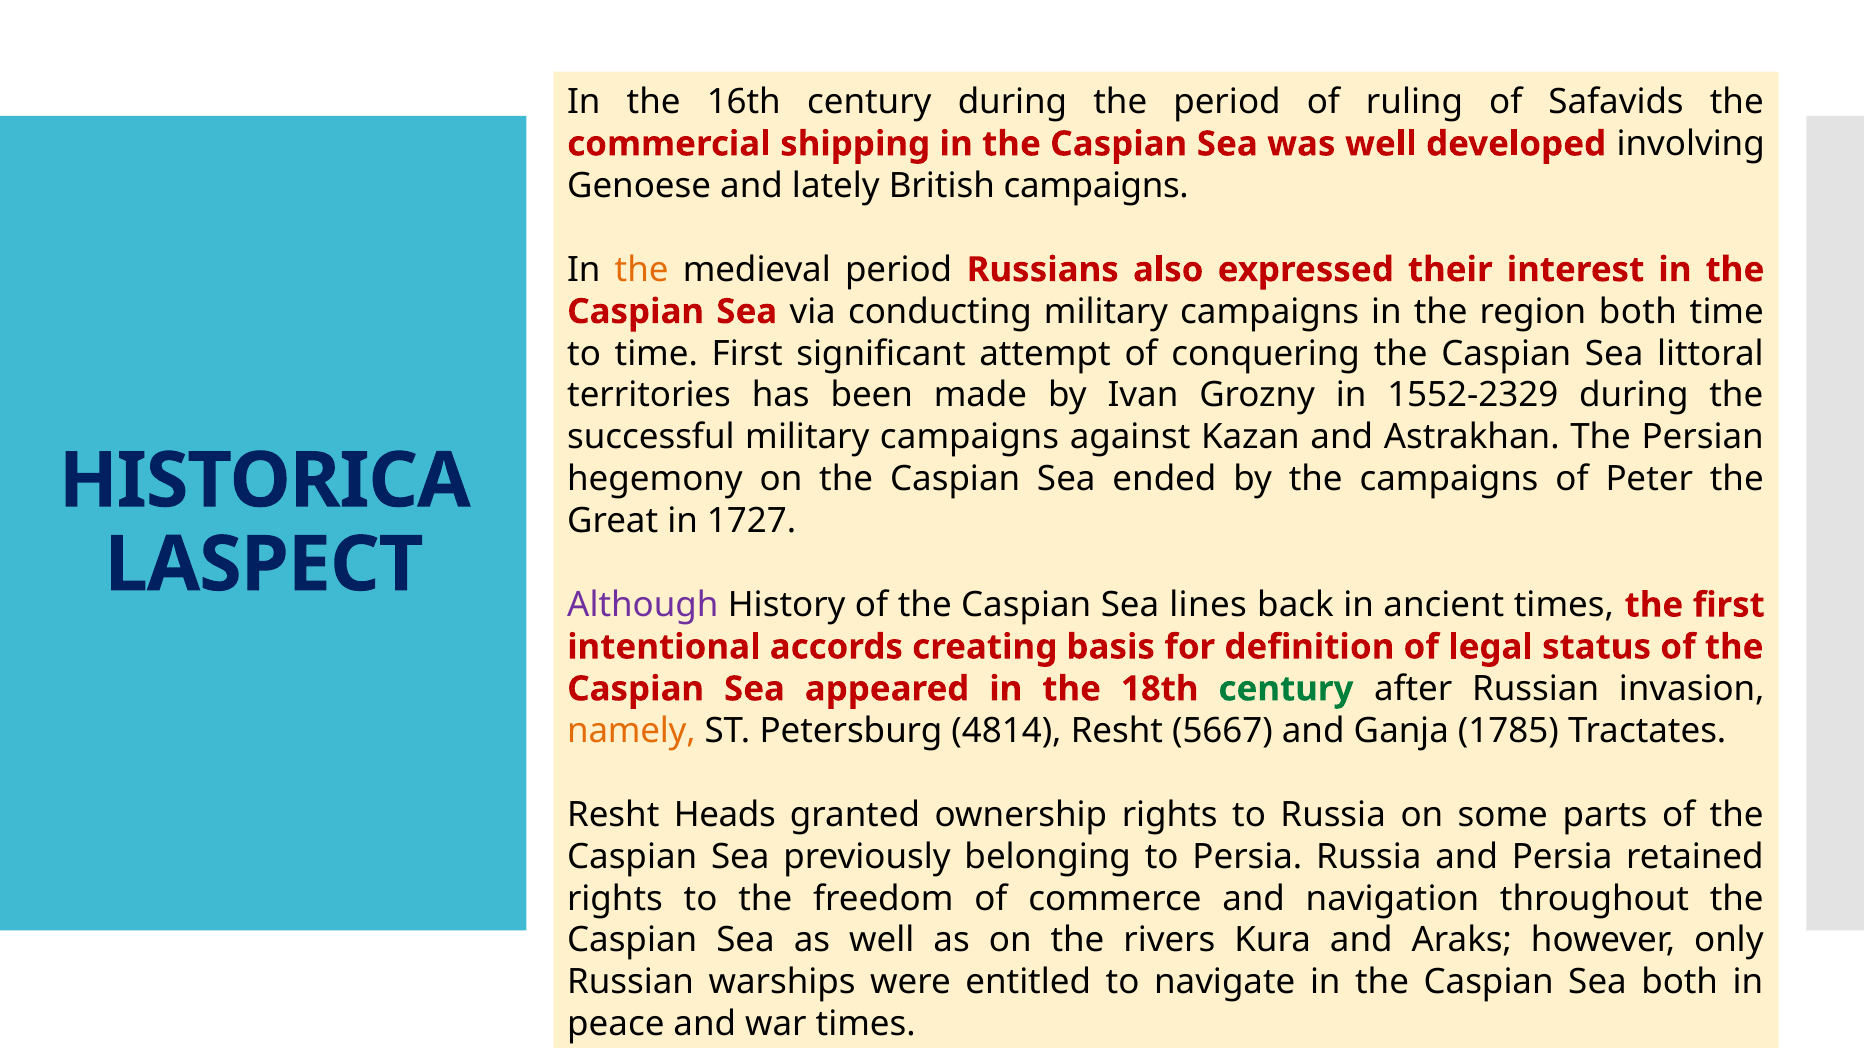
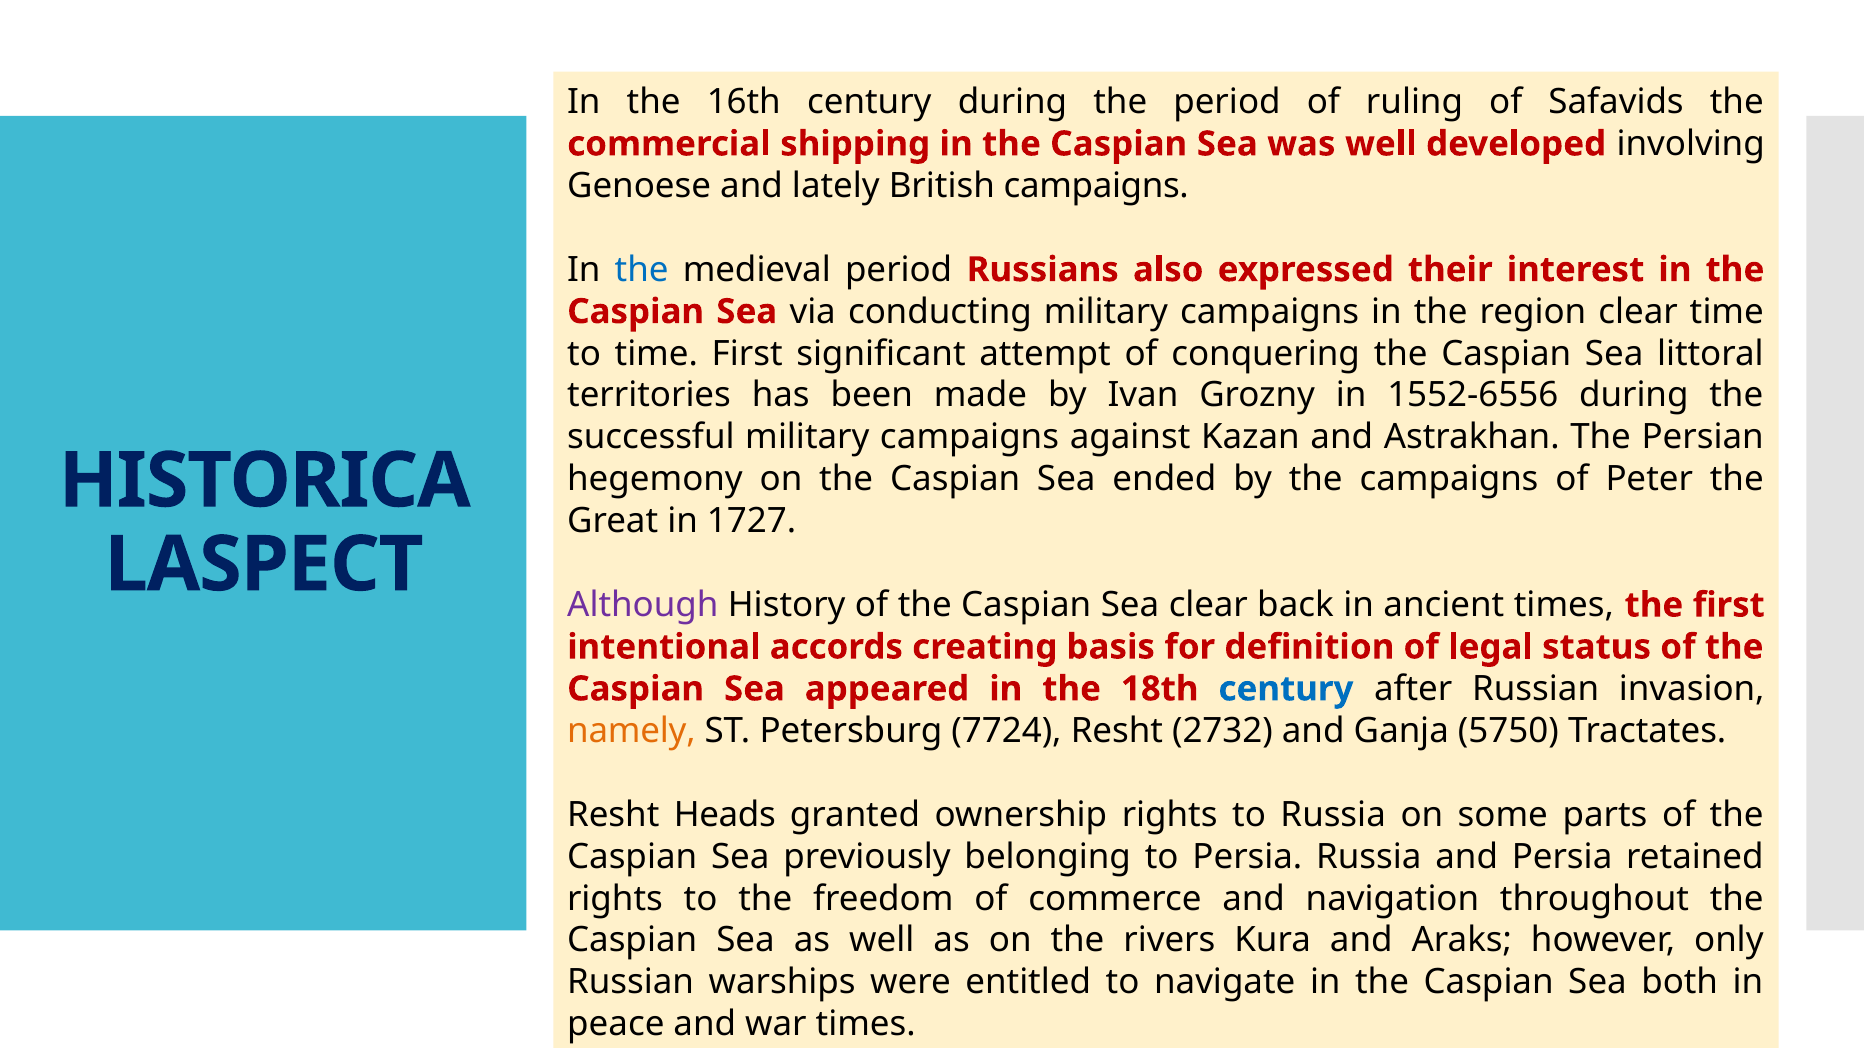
the colour: orange -> blue (642, 270)
region both: both -> clear (1638, 312)
1552-2329: 1552-2329 -> 1552-6556 (1473, 396)
Sea lines: lines -> clear (1208, 605)
century colour: green -> blue (1286, 689)
4814: 4814 -> 7724 (1007, 731)
5667: 5667 -> 2732 (1222, 731)
1785: 1785 -> 5750 (1508, 731)
